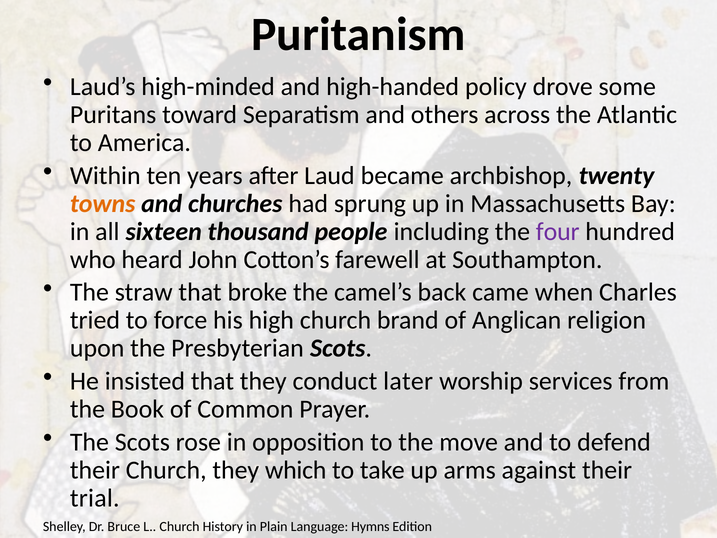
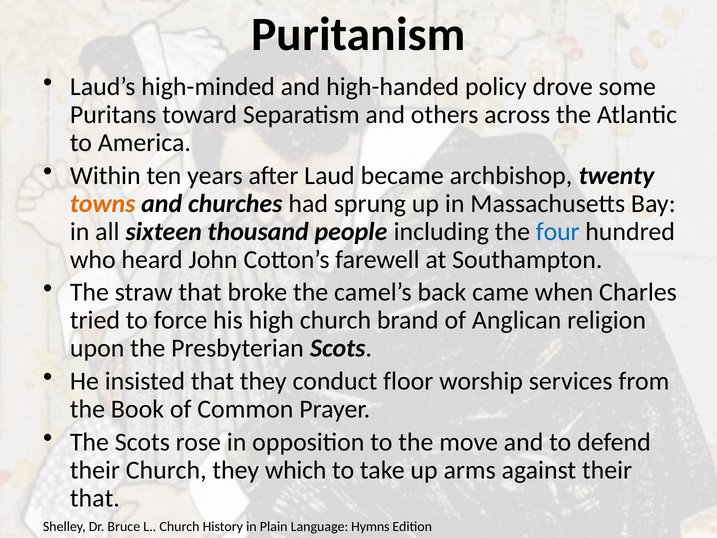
four colour: purple -> blue (558, 231)
later: later -> floor (408, 381)
trial: trial -> that (95, 498)
